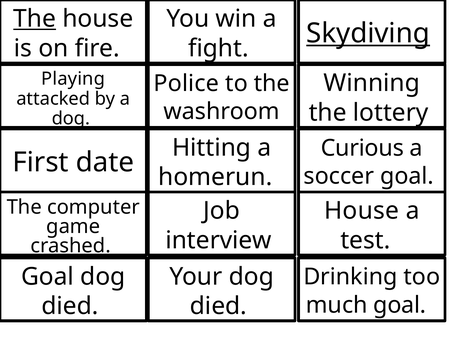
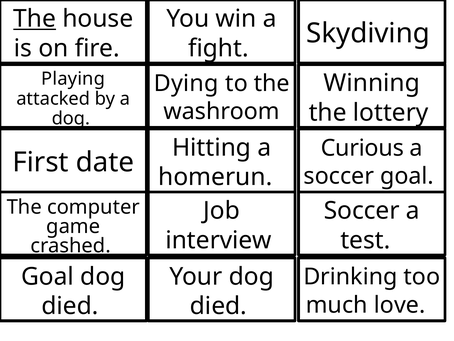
Skydiving underline: present -> none (368, 33)
Police: Police -> Dying (186, 83)
House: House -> Soccer (362, 210)
much goal: goal -> love (400, 305)
